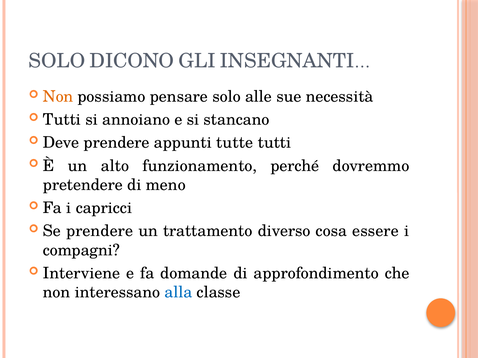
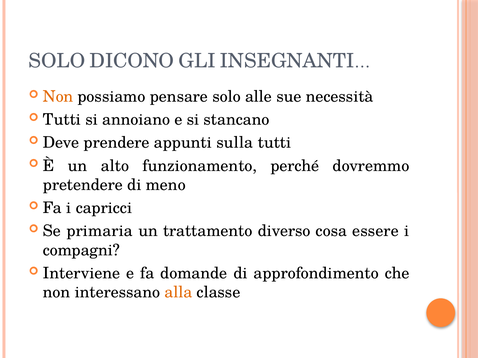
tutte: tutte -> sulla (235, 143)
Se prendere: prendere -> primaria (100, 231)
alla colour: blue -> orange (178, 293)
